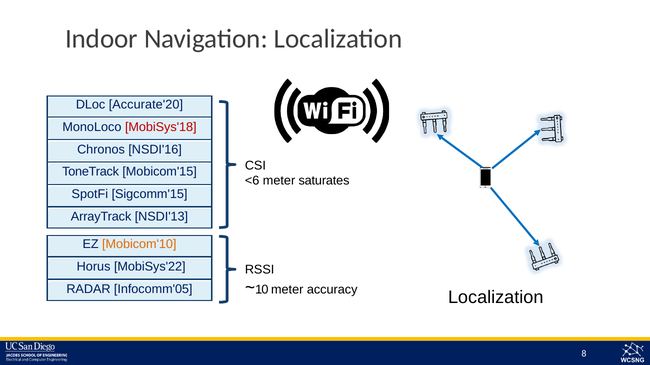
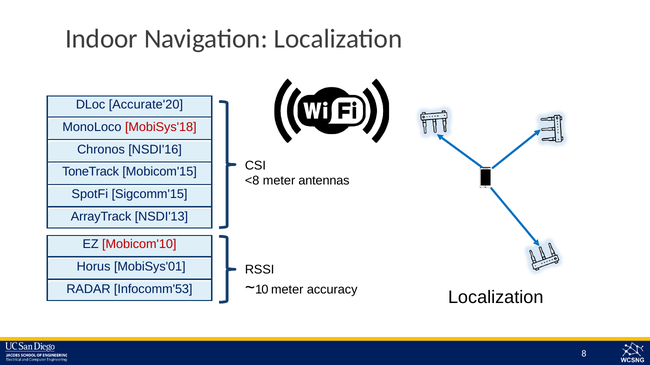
<6: <6 -> <8 (252, 181)
saturates: saturates -> antennas (324, 181)
Mobicom'10 colour: orange -> red (139, 245)
MobiSys'22: MobiSys'22 -> MobiSys'01 (150, 267)
Infocomm'05: Infocomm'05 -> Infocomm'53 (153, 290)
